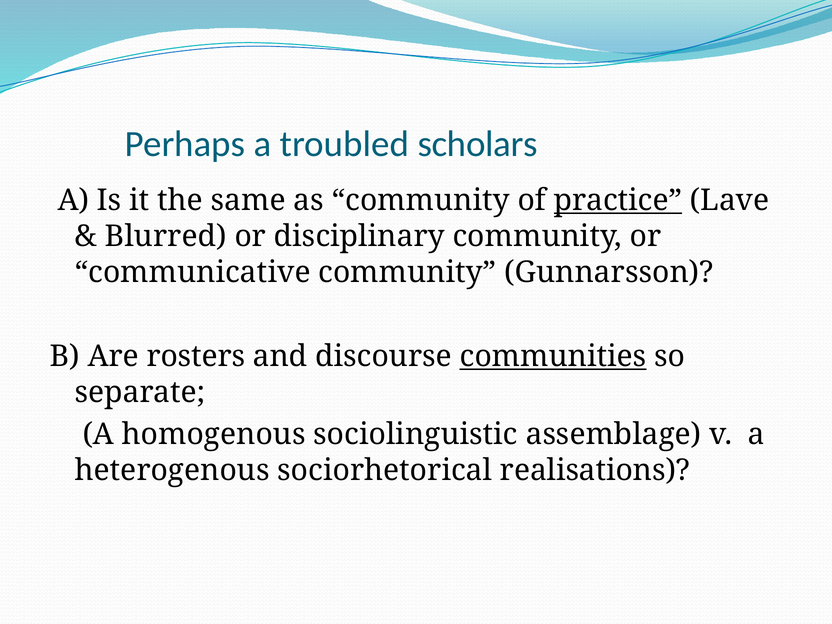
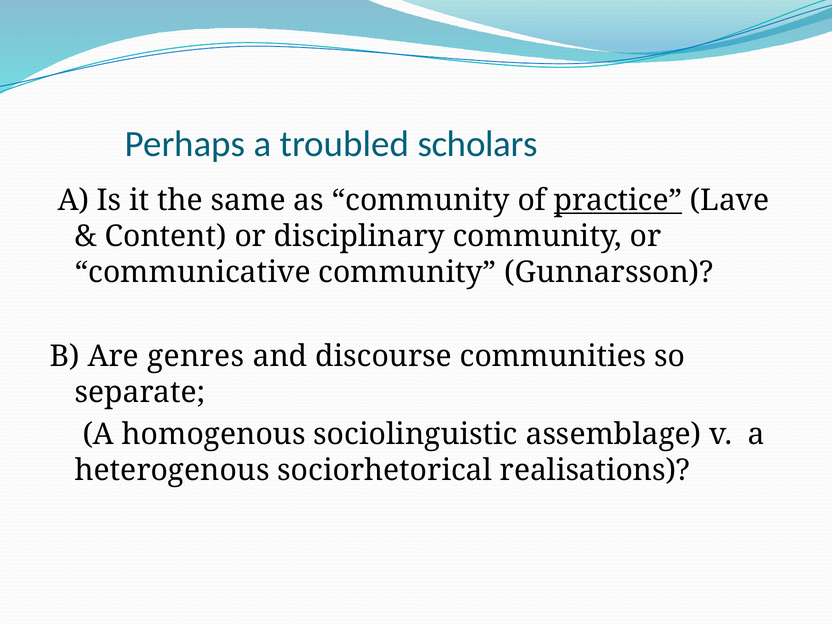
Blurred: Blurred -> Content (166, 236)
rosters: rosters -> genres (196, 356)
communities underline: present -> none (553, 356)
